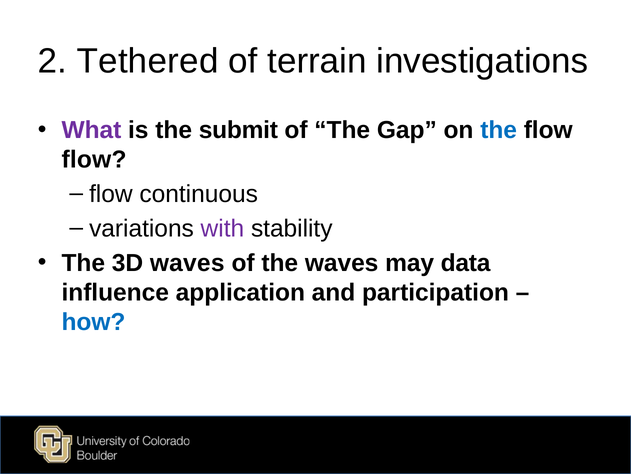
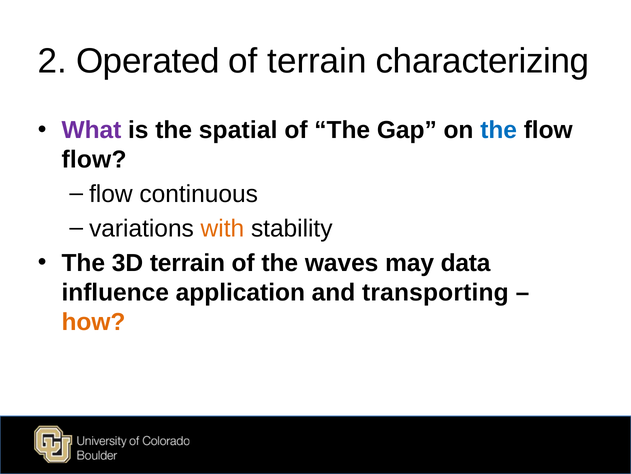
Tethered: Tethered -> Operated (148, 61)
investigations: investigations -> characterizing (482, 61)
submit: submit -> spatial (238, 130)
with colour: purple -> orange (222, 228)
3D waves: waves -> terrain (187, 263)
participation: participation -> transporting (435, 292)
how colour: blue -> orange (93, 322)
